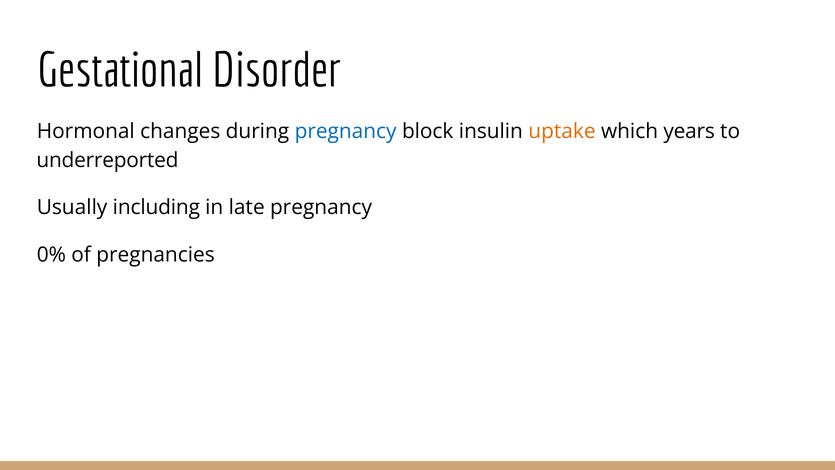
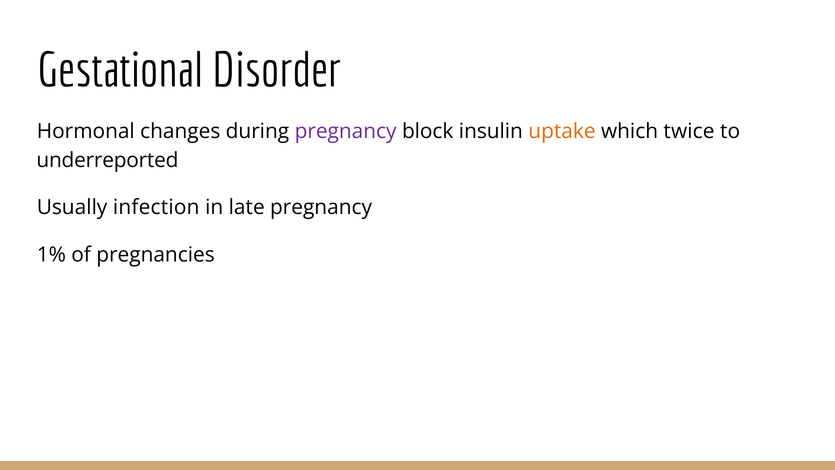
pregnancy colour: blue -> purple (346, 131)
years: years -> twice (689, 131)
including: including -> infection (156, 207)
0%: 0% -> 1% (51, 255)
